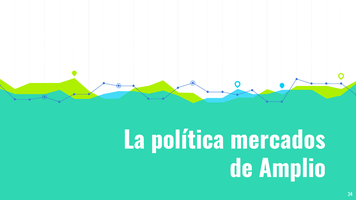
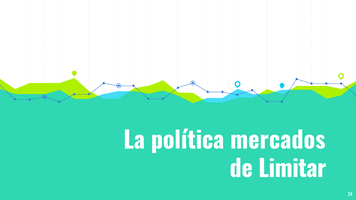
Amplio: Amplio -> Limitar (292, 169)
